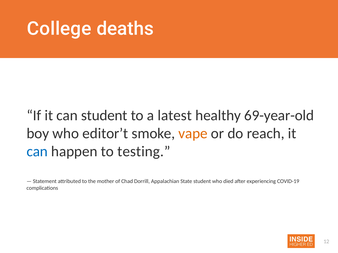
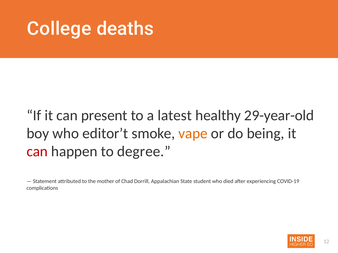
can student: student -> present (104, 116)
69-year-old: 69-year-old -> 29-year-old (279, 116)
reach: reach -> being (266, 134)
can colour: blue -> red (37, 152)
testing: testing -> degree (144, 152)
